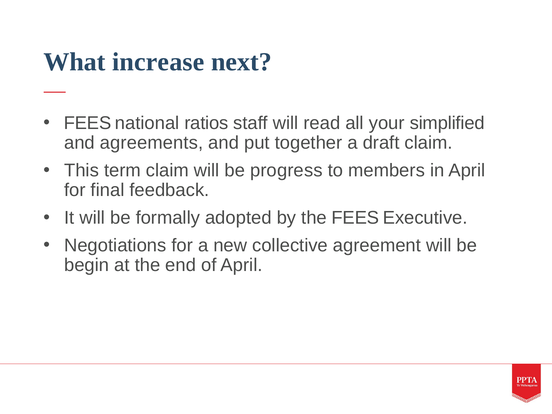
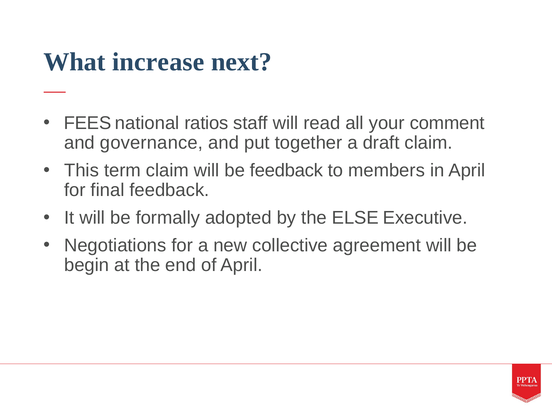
simplified: simplified -> comment (447, 123)
agreements: agreements -> governance (151, 143)
be progress: progress -> feedback (286, 170)
the FEES: FEES -> ELSE (355, 218)
